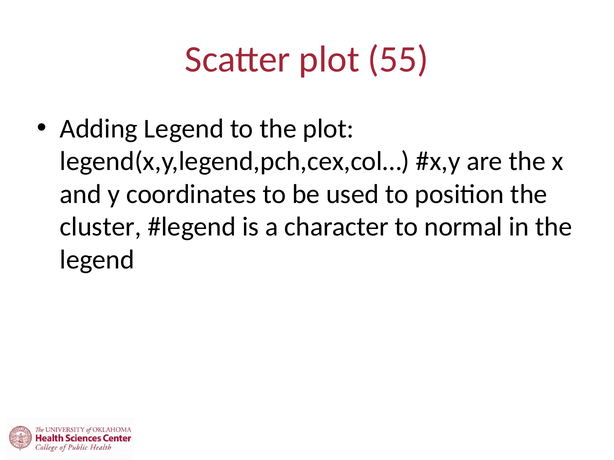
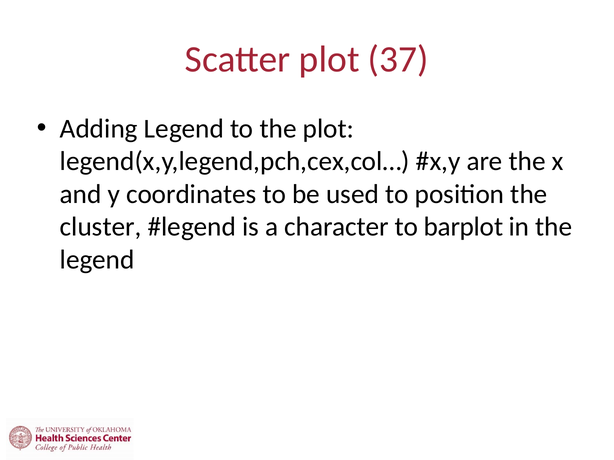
55: 55 -> 37 (398, 59)
normal: normal -> barplot (464, 227)
